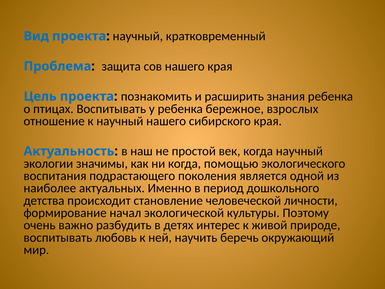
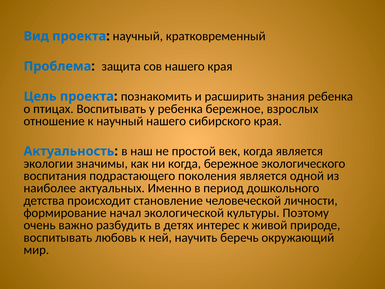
когда научный: научный -> является (299, 151)
когда помощью: помощью -> бережное (231, 163)
